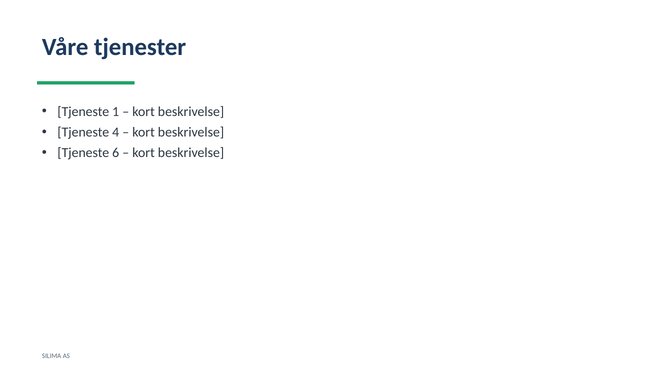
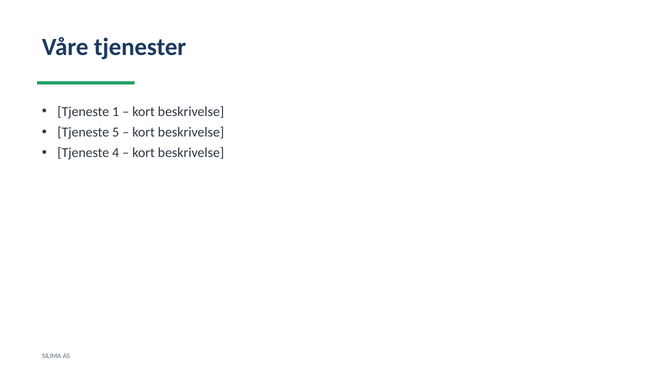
4: 4 -> 5 (116, 132)
6: 6 -> 4 (116, 153)
